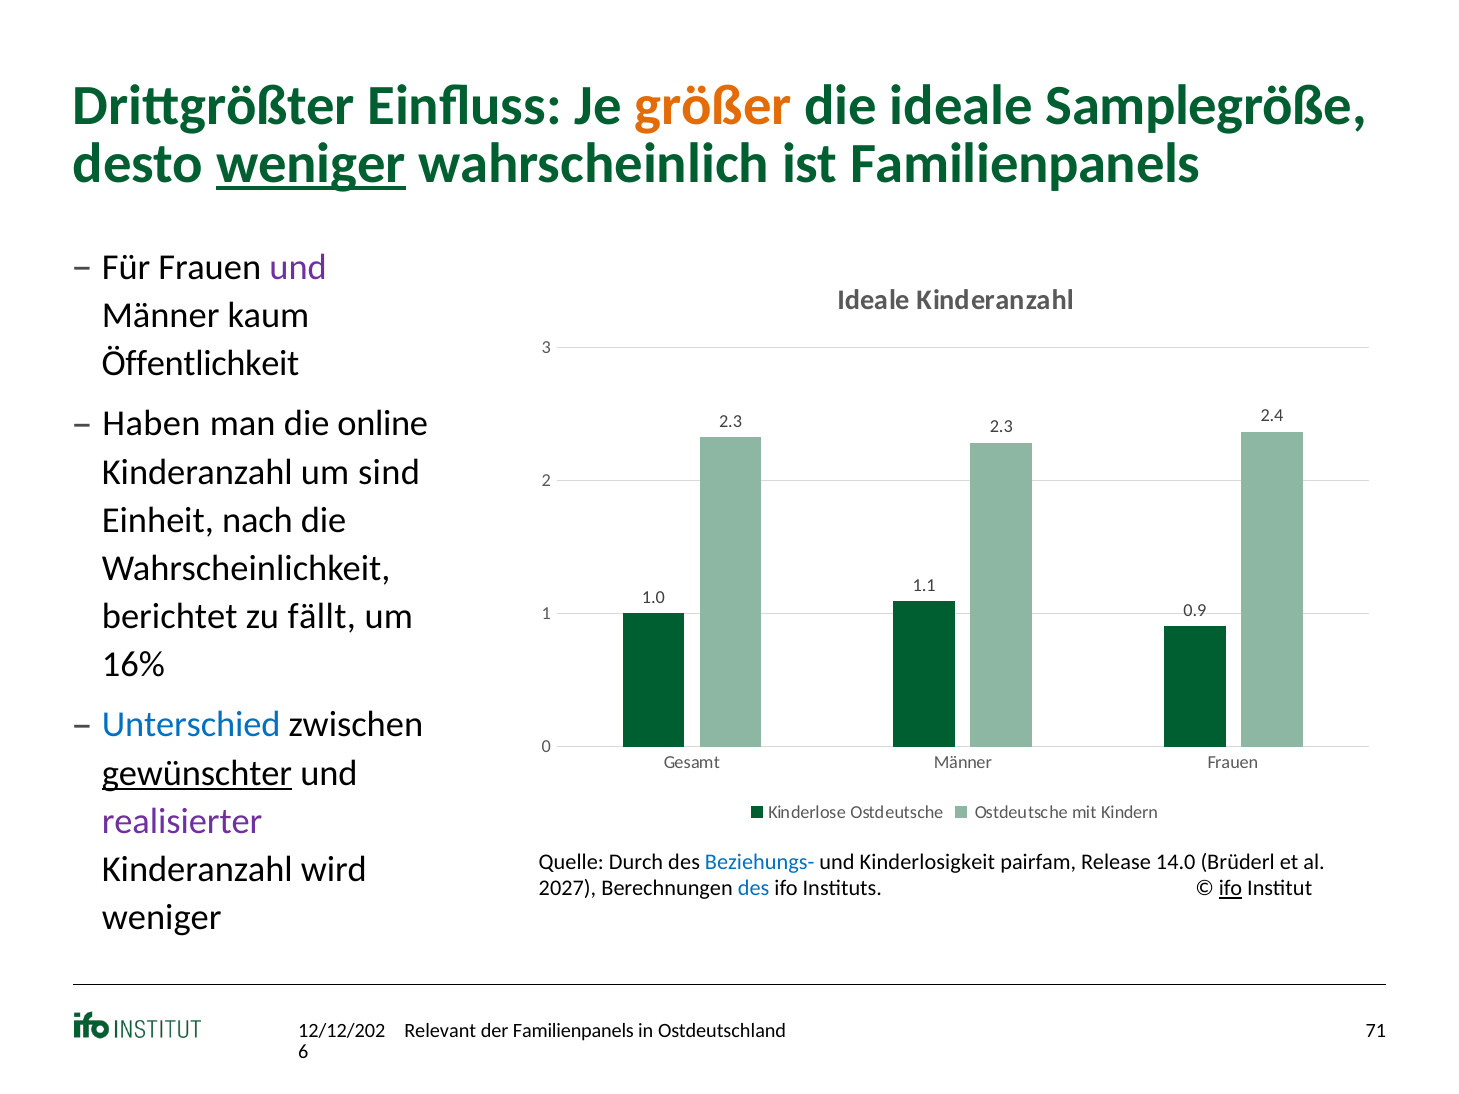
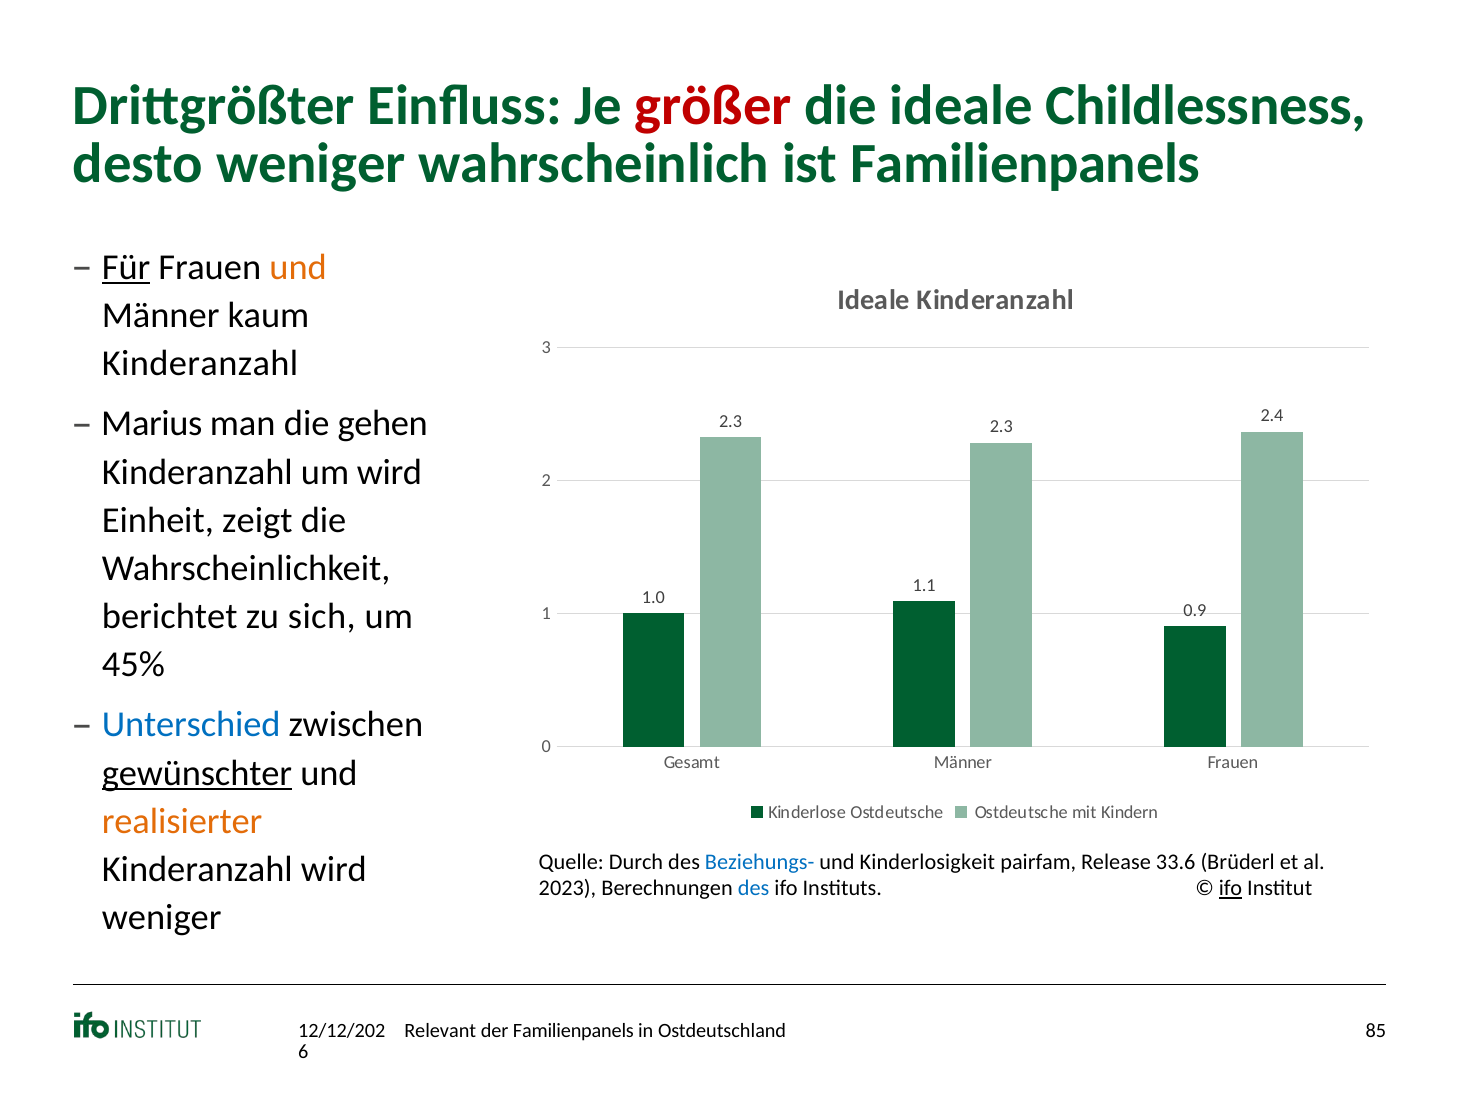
größer colour: orange -> red (713, 106)
Samplegröße: Samplegröße -> Childlessness (1206, 106)
weniger underline: present -> none (311, 164)
Für underline: none -> present (126, 267)
und colour: purple -> orange (298, 267)
Öffentlichkeit: Öffentlichkeit -> Kinderanzahl (200, 364)
Haben: Haben -> Marius (152, 424)
online: online -> gehen (383, 424)
um sind: sind -> wird (389, 472)
nach: nach -> zeigt (257, 520)
fällt: fällt -> sich (322, 617)
16%: 16% -> 45% (133, 665)
realisierter colour: purple -> orange (182, 821)
14.0: 14.0 -> 33.6 (1176, 862)
2027: 2027 -> 2023 (567, 889)
71: 71 -> 85 (1376, 1031)
